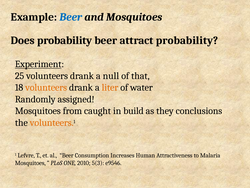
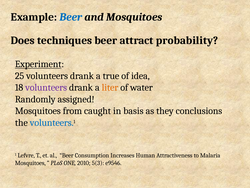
Does probability: probability -> techniques (65, 40)
null: null -> true (111, 76)
that: that -> idea (140, 76)
volunteers colour: orange -> purple (46, 87)
build: build -> basis (133, 111)
volunteers colour: orange -> blue (52, 122)
